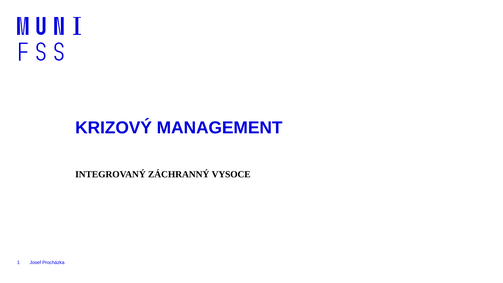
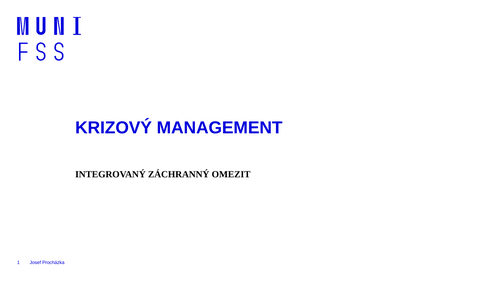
VYSOCE: VYSOCE -> OMEZIT (231, 174)
